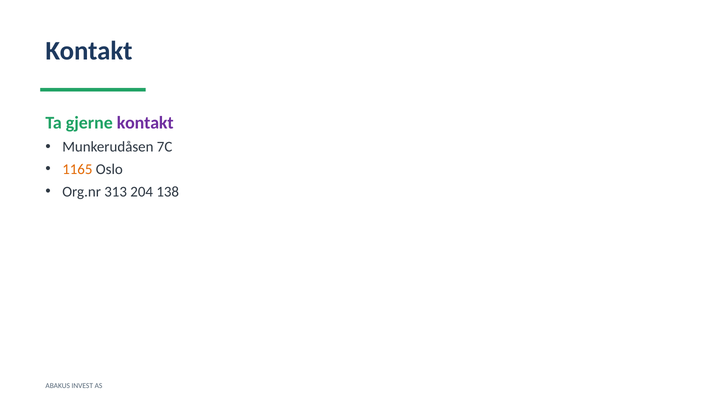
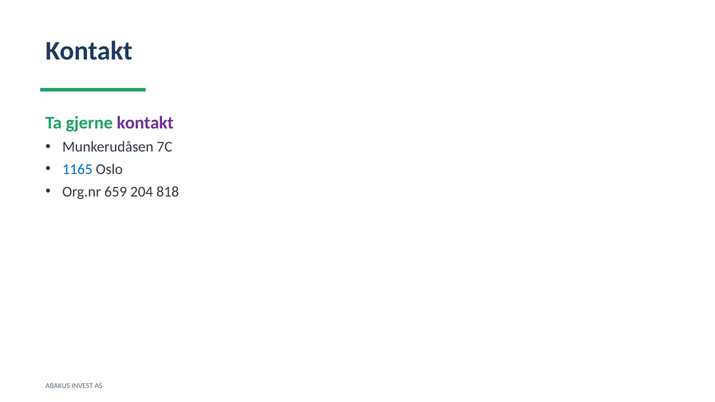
1165 colour: orange -> blue (77, 169)
313: 313 -> 659 (116, 192)
138: 138 -> 818 (168, 192)
